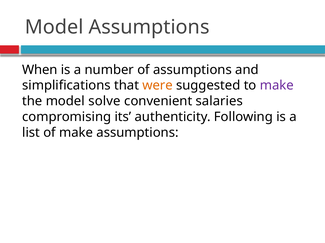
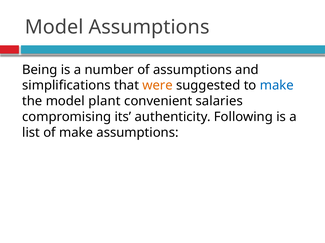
When: When -> Being (40, 70)
make colour: purple -> blue (277, 86)
solve: solve -> plant (104, 101)
